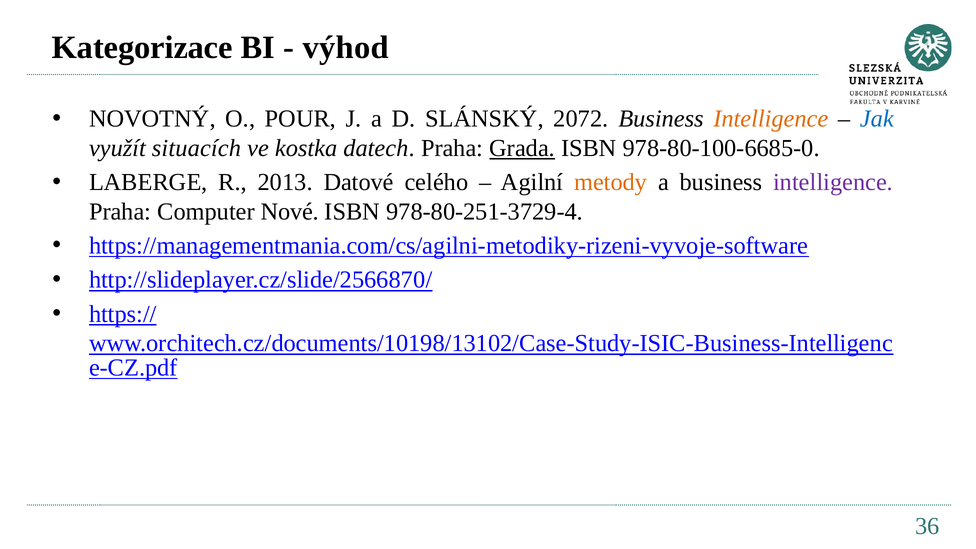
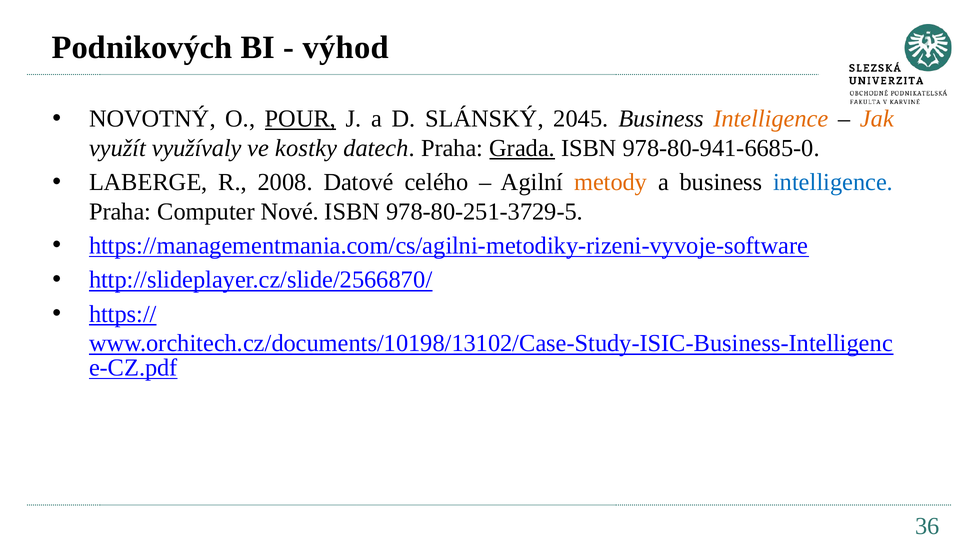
Kategorizace: Kategorizace -> Podnikových (142, 47)
POUR underline: none -> present (300, 119)
2072: 2072 -> 2045 (581, 119)
Jak colour: blue -> orange (877, 119)
situacích: situacích -> využívaly (197, 148)
kostka: kostka -> kostky (306, 148)
978-80-100-6685-0: 978-80-100-6685-0 -> 978-80-941-6685-0 (721, 148)
2013: 2013 -> 2008 (285, 182)
intelligence colour: purple -> blue (833, 182)
978-80-251-3729-4: 978-80-251-3729-4 -> 978-80-251-3729-5 (485, 212)
